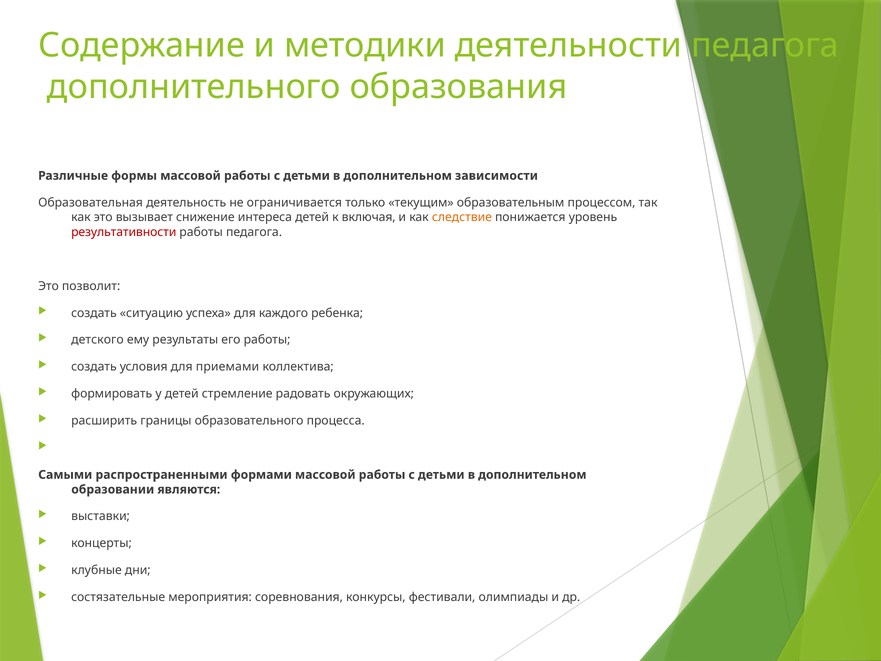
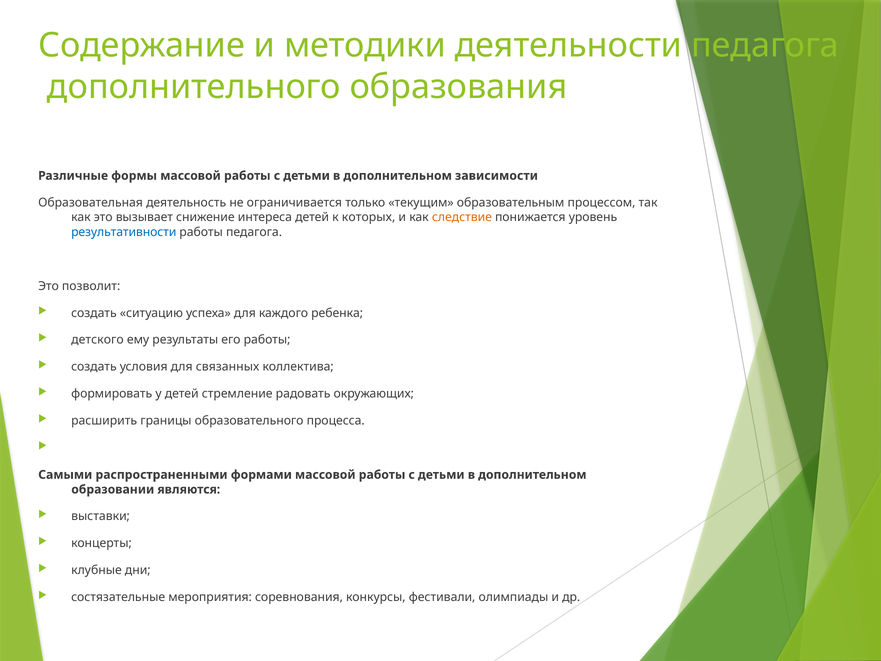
включая: включая -> которых (369, 217)
результативности colour: red -> blue (124, 232)
приемами: приемами -> связанных (228, 367)
